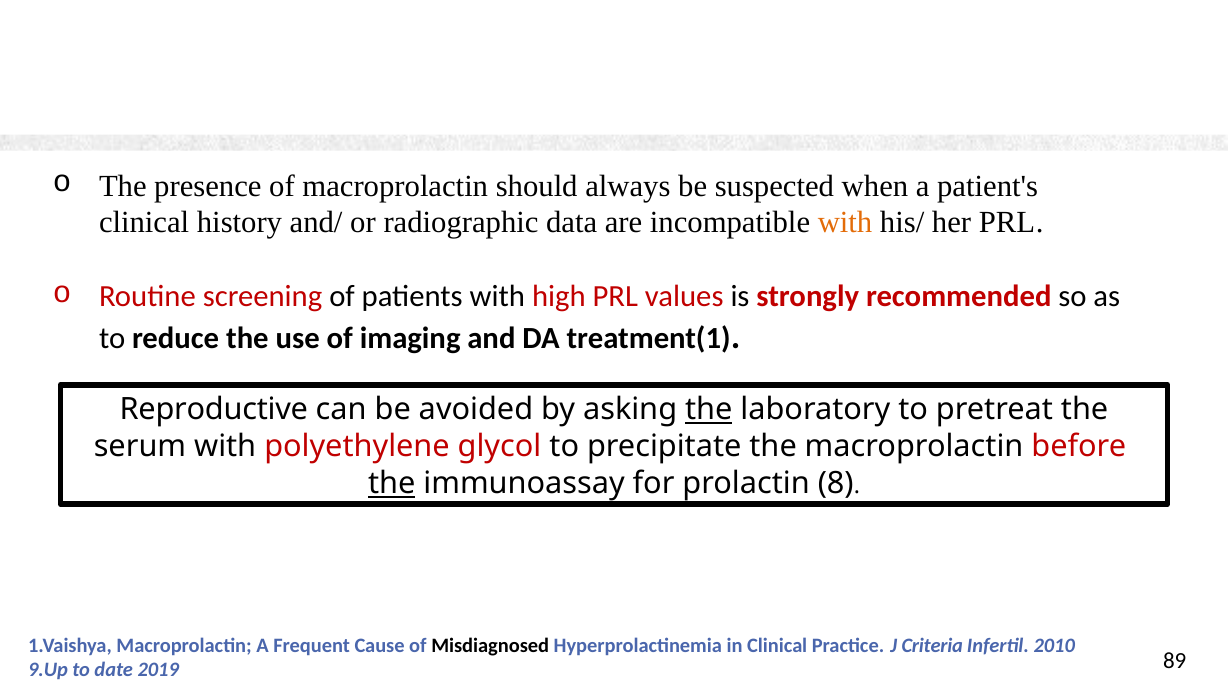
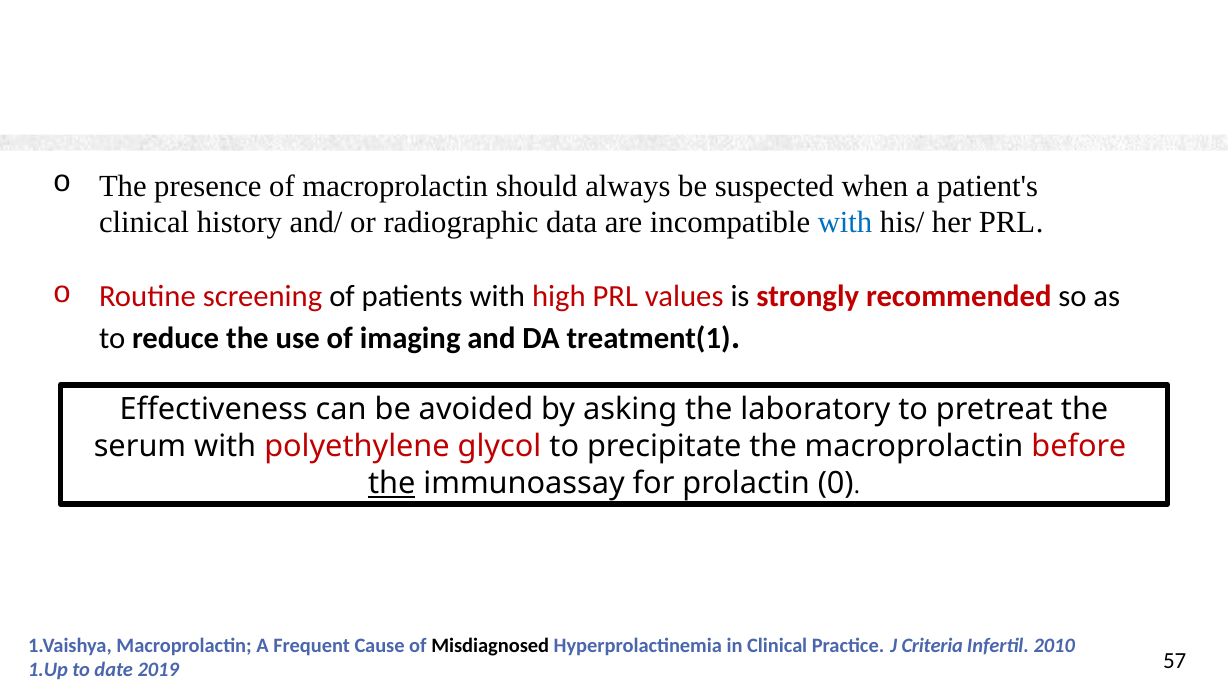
with colour: orange -> blue (845, 223)
Reproductive: Reproductive -> Effectiveness (214, 410)
the underline: present -> none (709, 410)
8: 8 -> 0 (836, 483)
89: 89 -> 57 (1175, 660)
9.Up: 9.Up -> 1.Up (48, 670)
